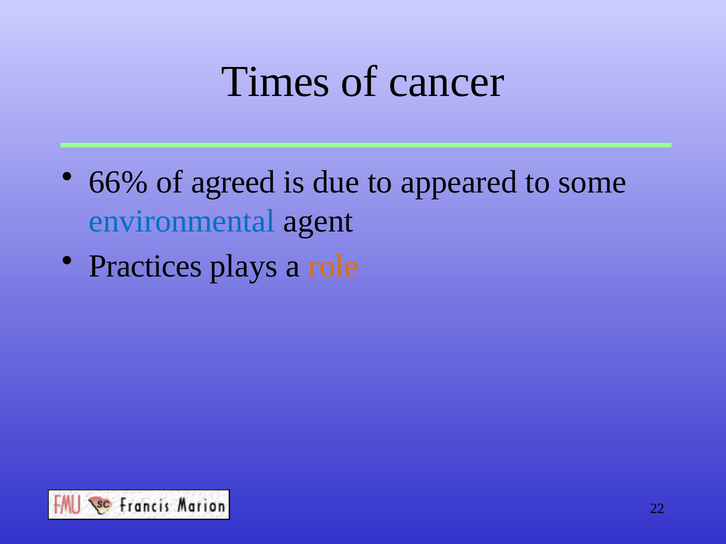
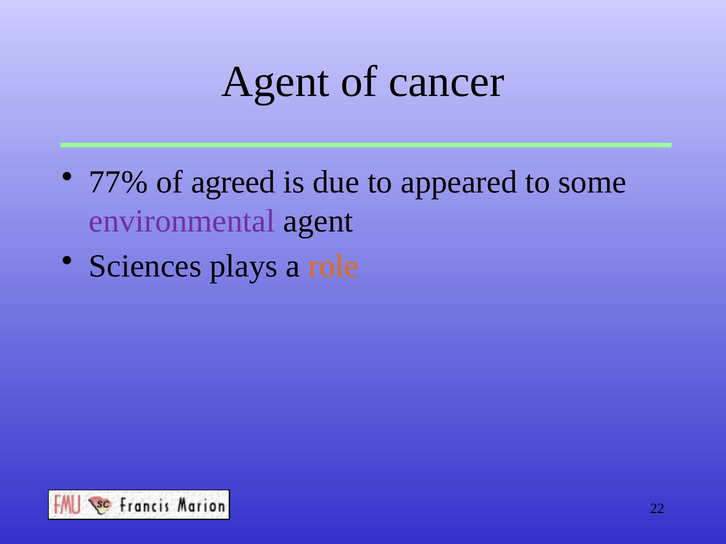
Times: Times -> Agent (275, 82)
66%: 66% -> 77% (118, 182)
environmental colour: blue -> purple (182, 221)
Practices: Practices -> Sciences (145, 266)
